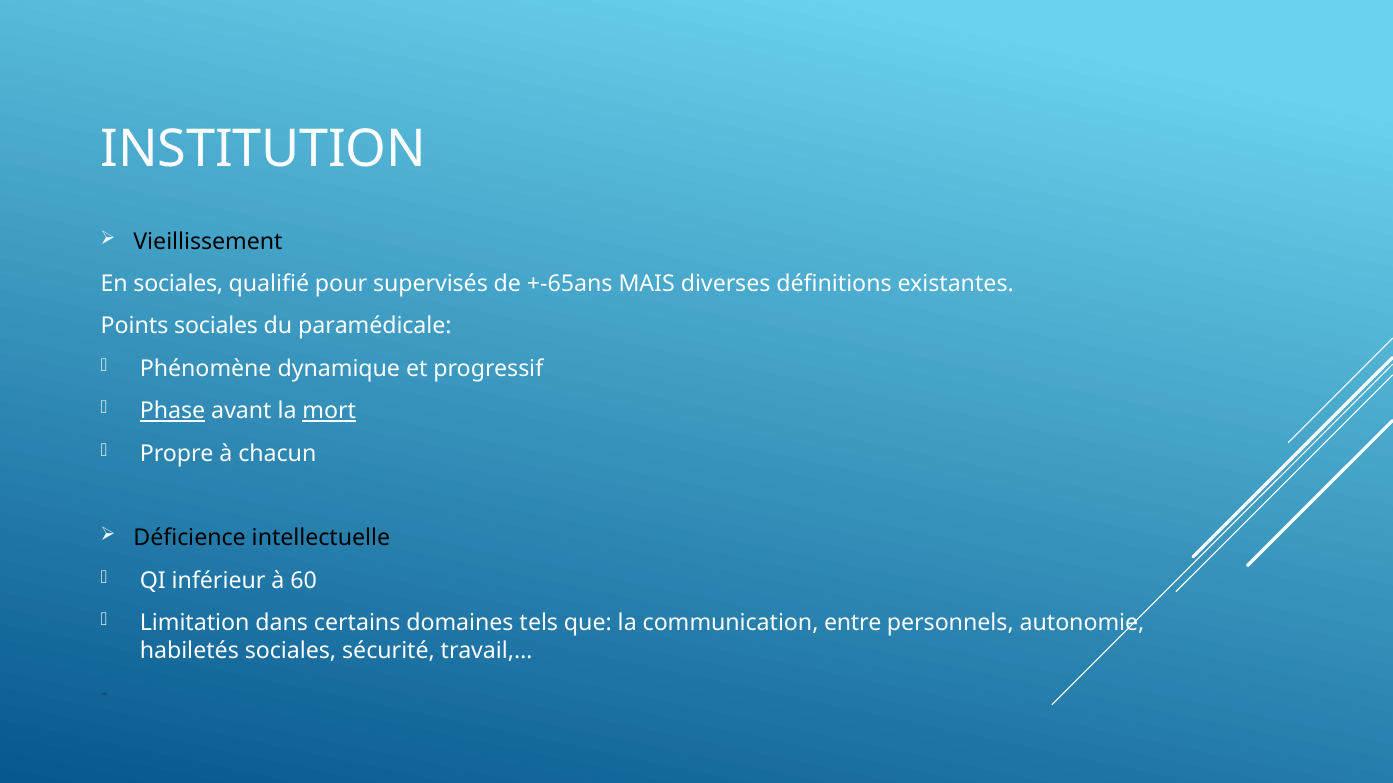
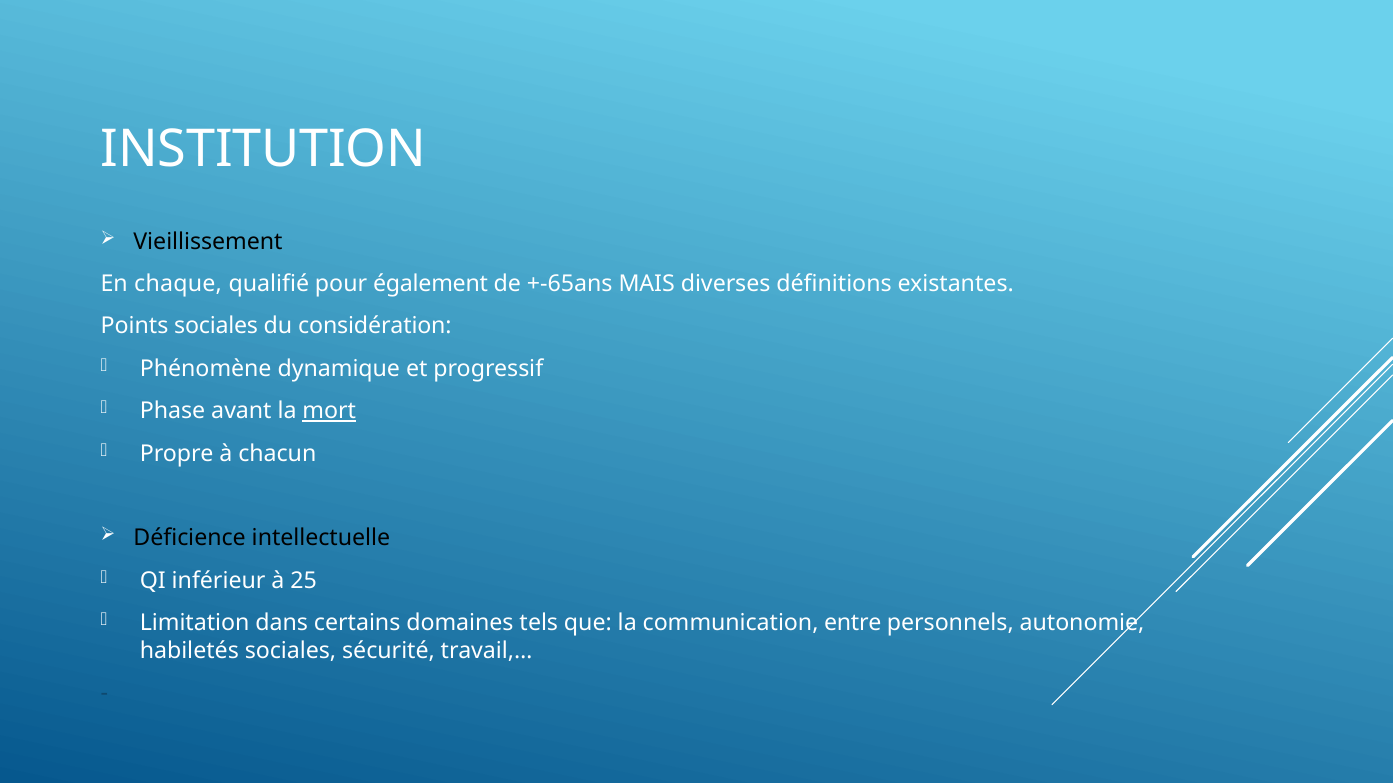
En sociales: sociales -> chaque (178, 284)
supervisés: supervisés -> également (431, 284)
paramédicale: paramédicale -> considération (375, 327)
Phase underline: present -> none (173, 411)
60: 60 -> 25 (304, 581)
